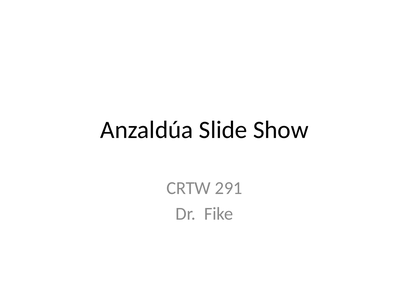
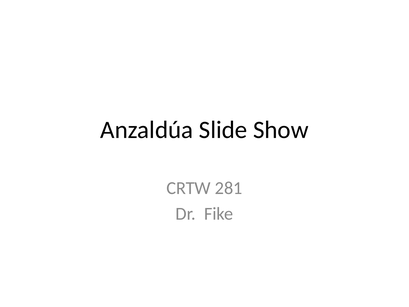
291: 291 -> 281 (229, 188)
